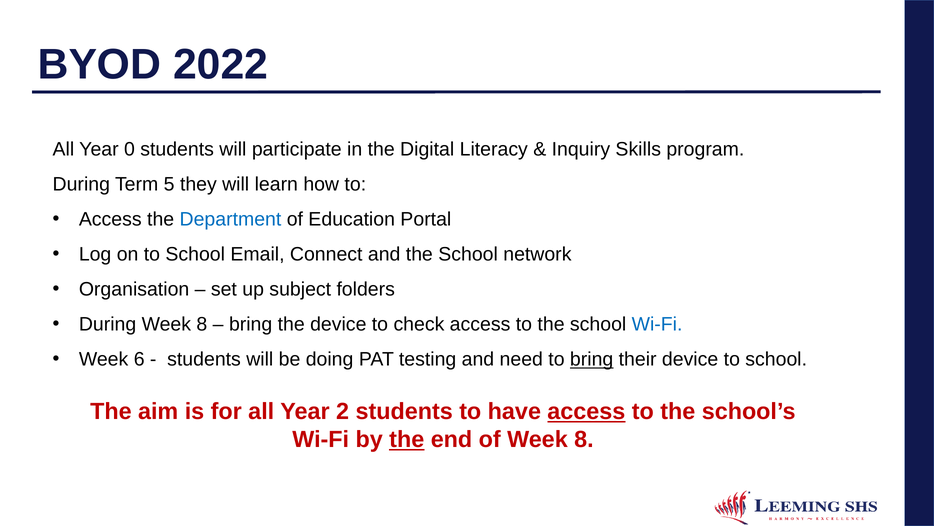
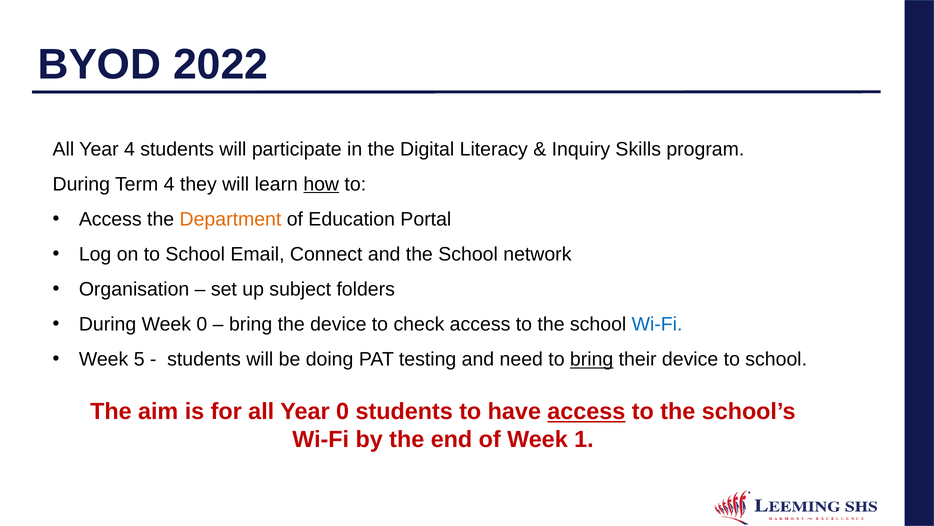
Year 0: 0 -> 4 (129, 149)
Term 5: 5 -> 4 (169, 184)
how underline: none -> present (321, 184)
Department colour: blue -> orange (230, 219)
During Week 8: 8 -> 0 (202, 324)
6: 6 -> 5 (139, 359)
Year 2: 2 -> 0 (343, 411)
the underline: present -> none (407, 439)
of Week 8: 8 -> 1 (584, 439)
